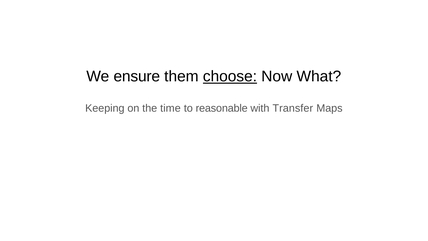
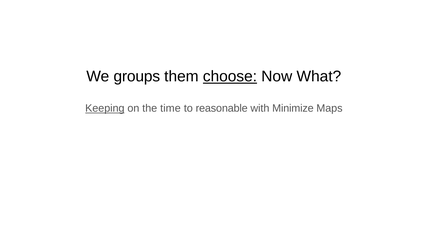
ensure: ensure -> groups (137, 76)
Keeping underline: none -> present (105, 108)
Transfer: Transfer -> Minimize (293, 108)
